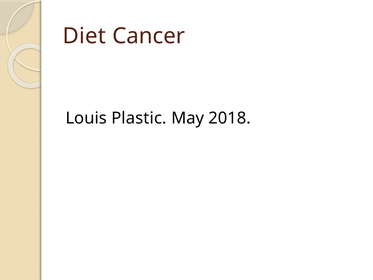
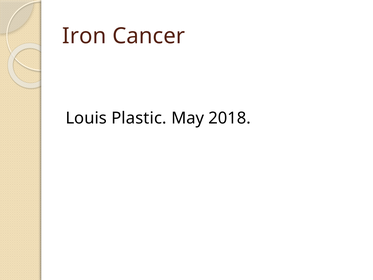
Diet: Diet -> Iron (84, 36)
